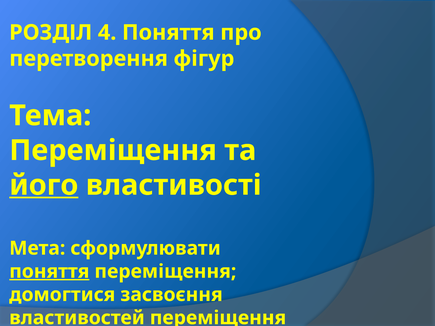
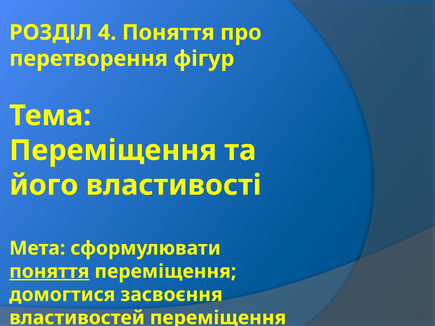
його underline: present -> none (44, 185)
